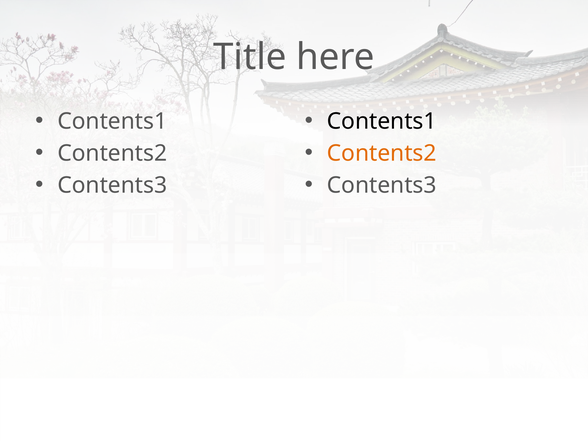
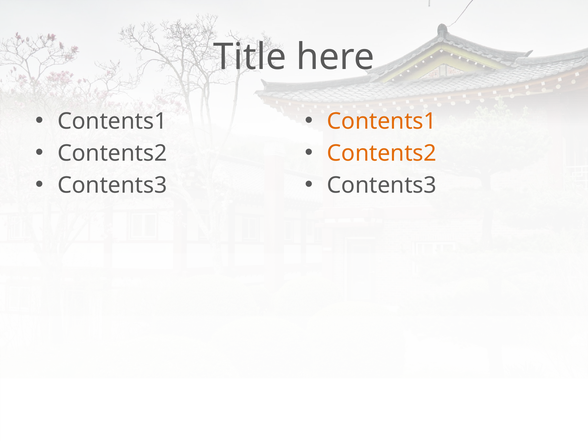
Contents1 colour: black -> orange (382, 121)
